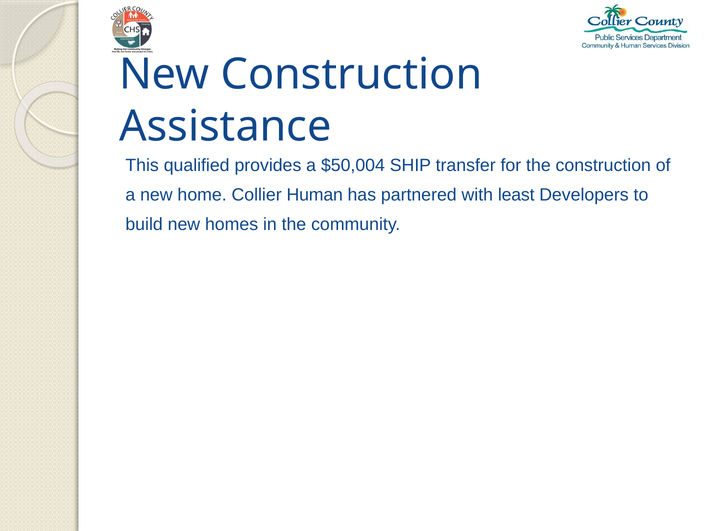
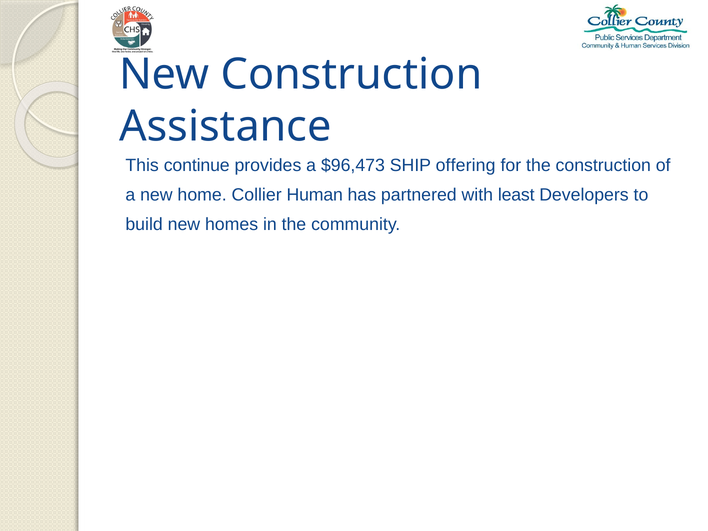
qualified: qualified -> continue (197, 165)
$50,004: $50,004 -> $96,473 (353, 165)
transfer: transfer -> offering (466, 165)
